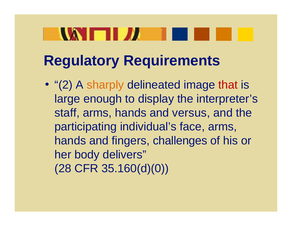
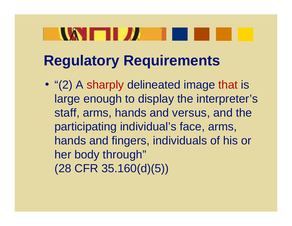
sharply colour: orange -> red (105, 85)
challenges: challenges -> individuals (180, 140)
delivers: delivers -> through (125, 154)
35.160(d)(0: 35.160(d)(0 -> 35.160(d)(5 (135, 168)
